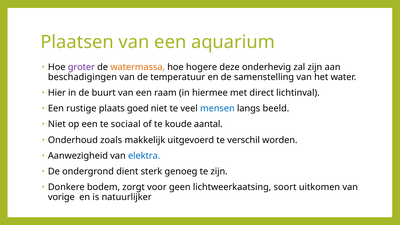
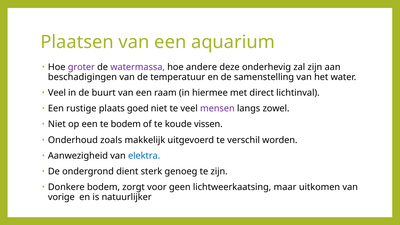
watermassa colour: orange -> purple (138, 67)
hogere: hogere -> andere (202, 67)
Hier: Hier -> Veel (57, 93)
mensen colour: blue -> purple (217, 109)
beeld: beeld -> zowel (276, 109)
te sociaal: sociaal -> bodem (126, 124)
aantal: aantal -> vissen (208, 124)
soort: soort -> maar (285, 187)
